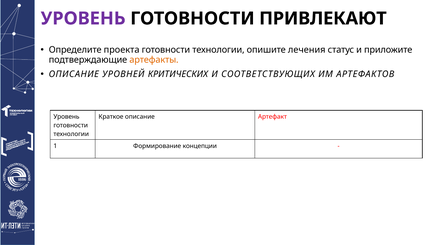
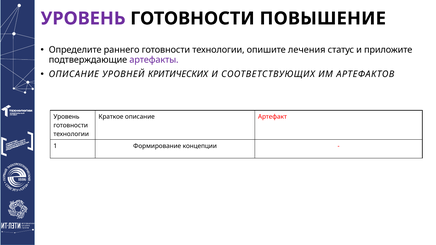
ПРИВЛЕКАЮТ: ПРИВЛЕКАЮТ -> ПОВЫШЕНИЕ (323, 18)
проекта: проекта -> раннего (122, 50)
артефакты colour: orange -> purple (154, 60)
